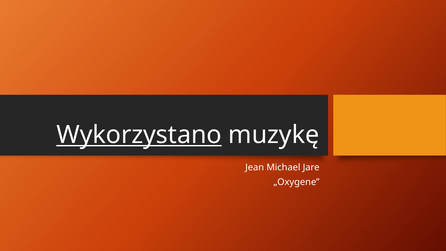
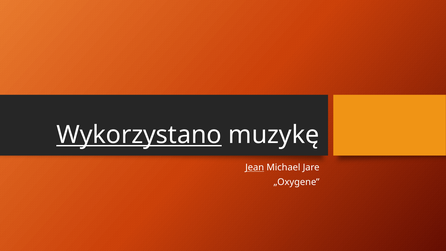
Jean underline: none -> present (255, 167)
